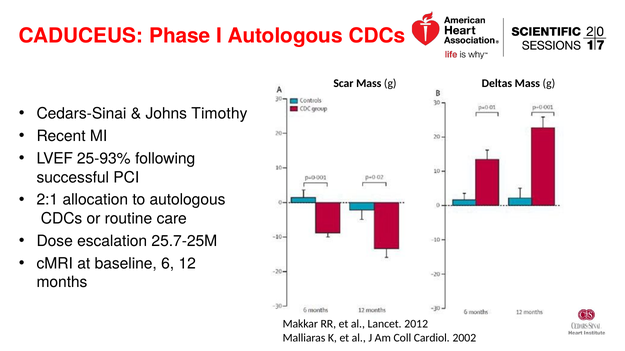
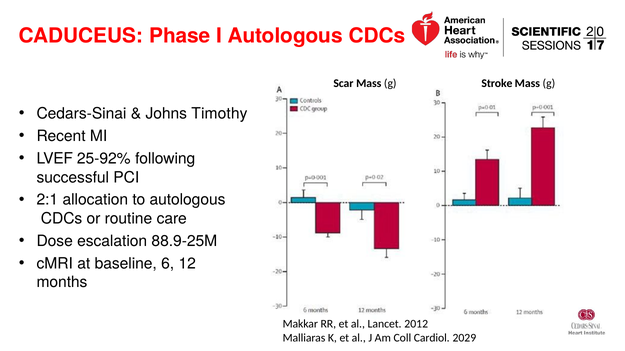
Deltas: Deltas -> Stroke (497, 83)
25-93%: 25-93% -> 25-92% (104, 159)
25.7-25M: 25.7-25M -> 88.9-25M (184, 241)
2002: 2002 -> 2029 (464, 338)
